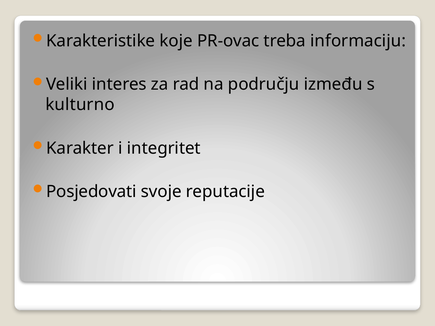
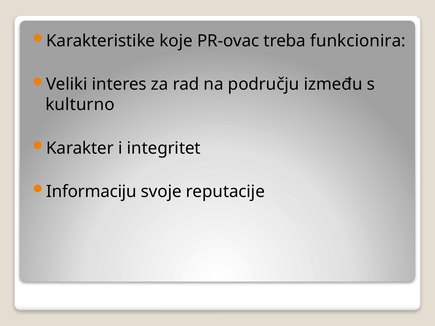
informaciju: informaciju -> funkcionira (358, 41)
Posjedovati: Posjedovati -> Informaciju (91, 192)
